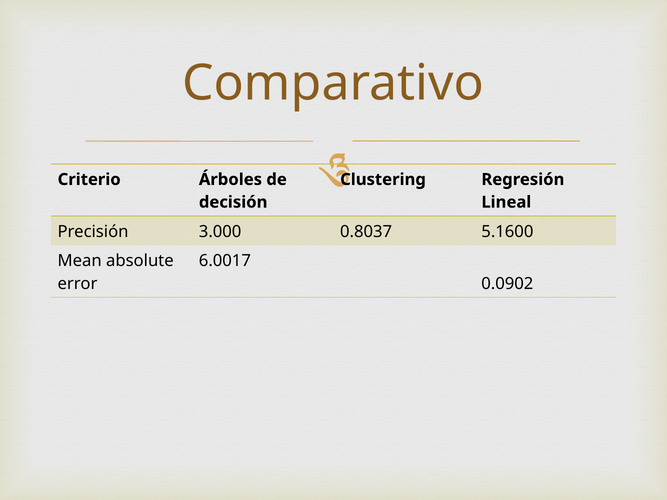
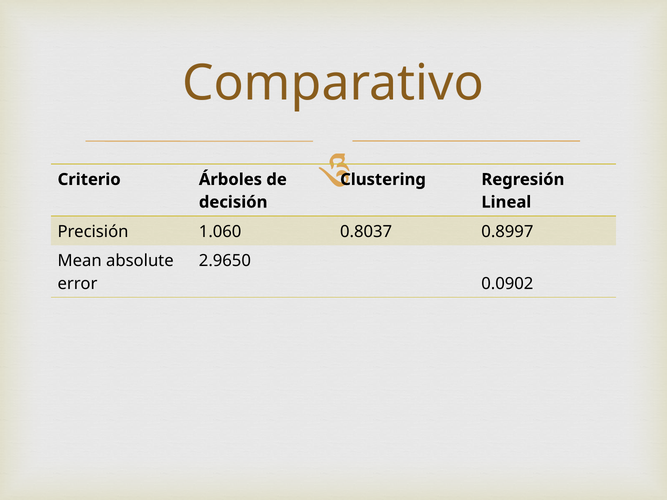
3.000: 3.000 -> 1.060 (220, 232)
5.1600: 5.1600 -> 0.8997 (507, 232)
6.0017: 6.0017 -> 2.9650 (225, 261)
